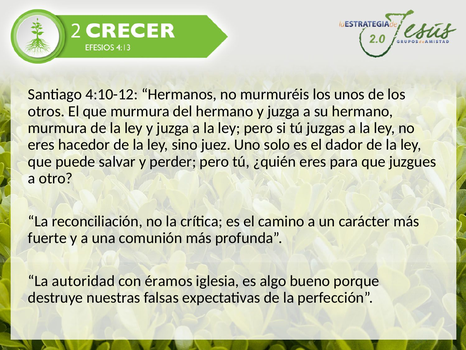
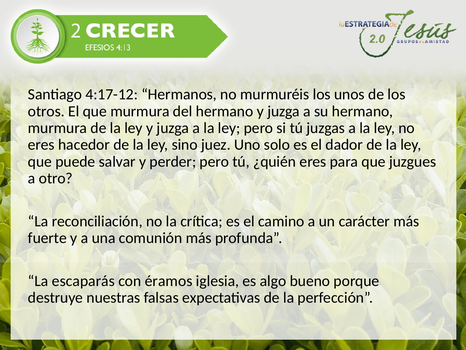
4:10-12: 4:10-12 -> 4:17-12 (112, 94)
autoridad: autoridad -> escaparás (83, 281)
